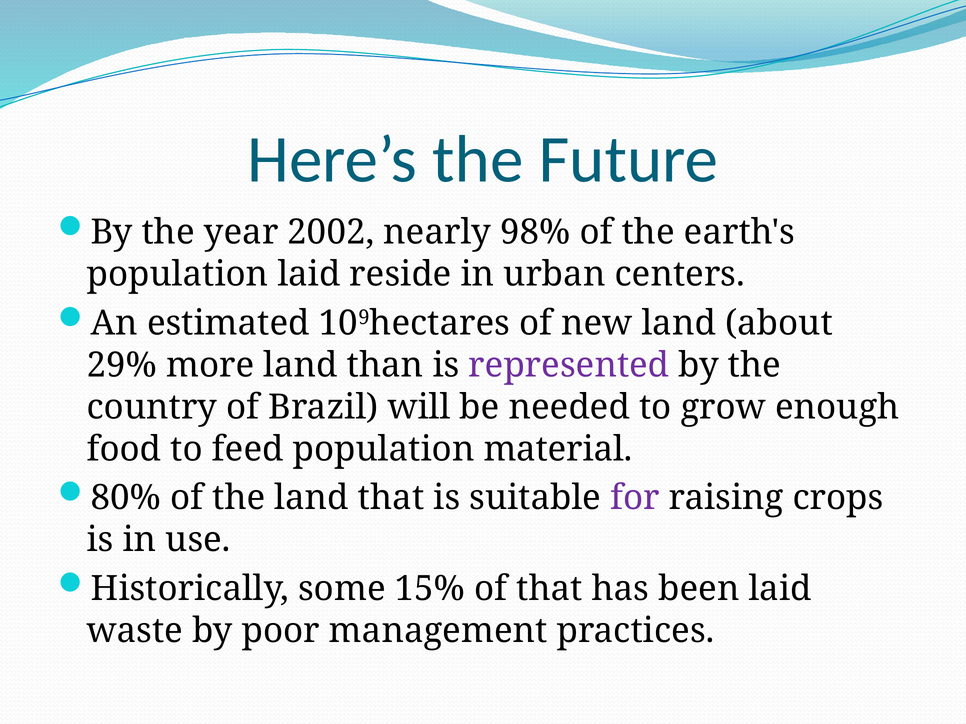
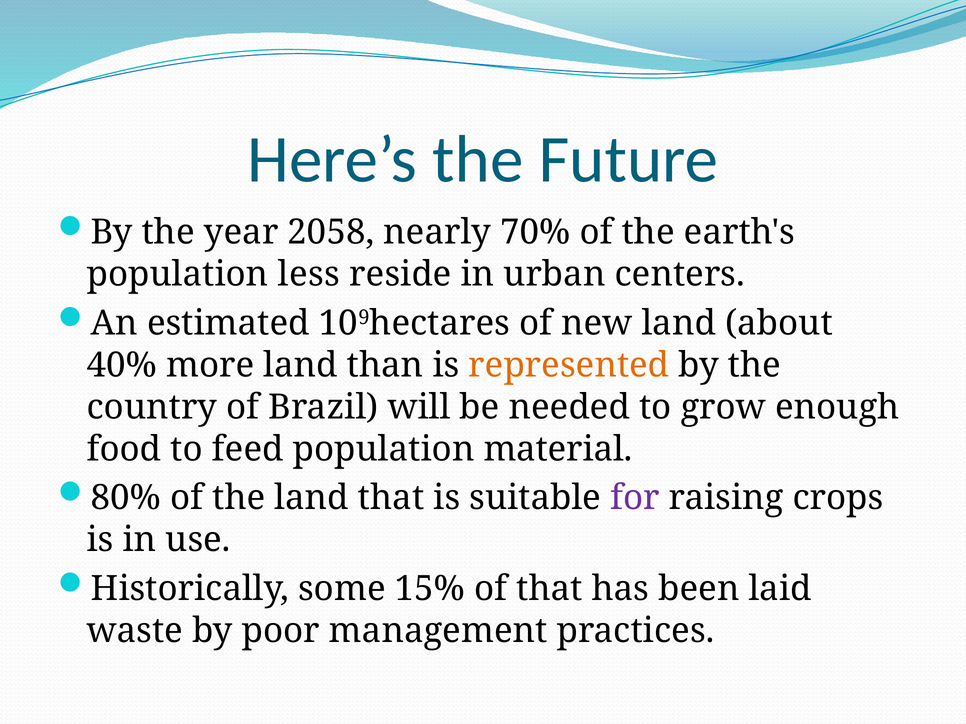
2002: 2002 -> 2058 (331, 233)
98%: 98% -> 70% (535, 233)
population laid: laid -> less (309, 275)
29%: 29% -> 40% (122, 365)
represented colour: purple -> orange (569, 365)
